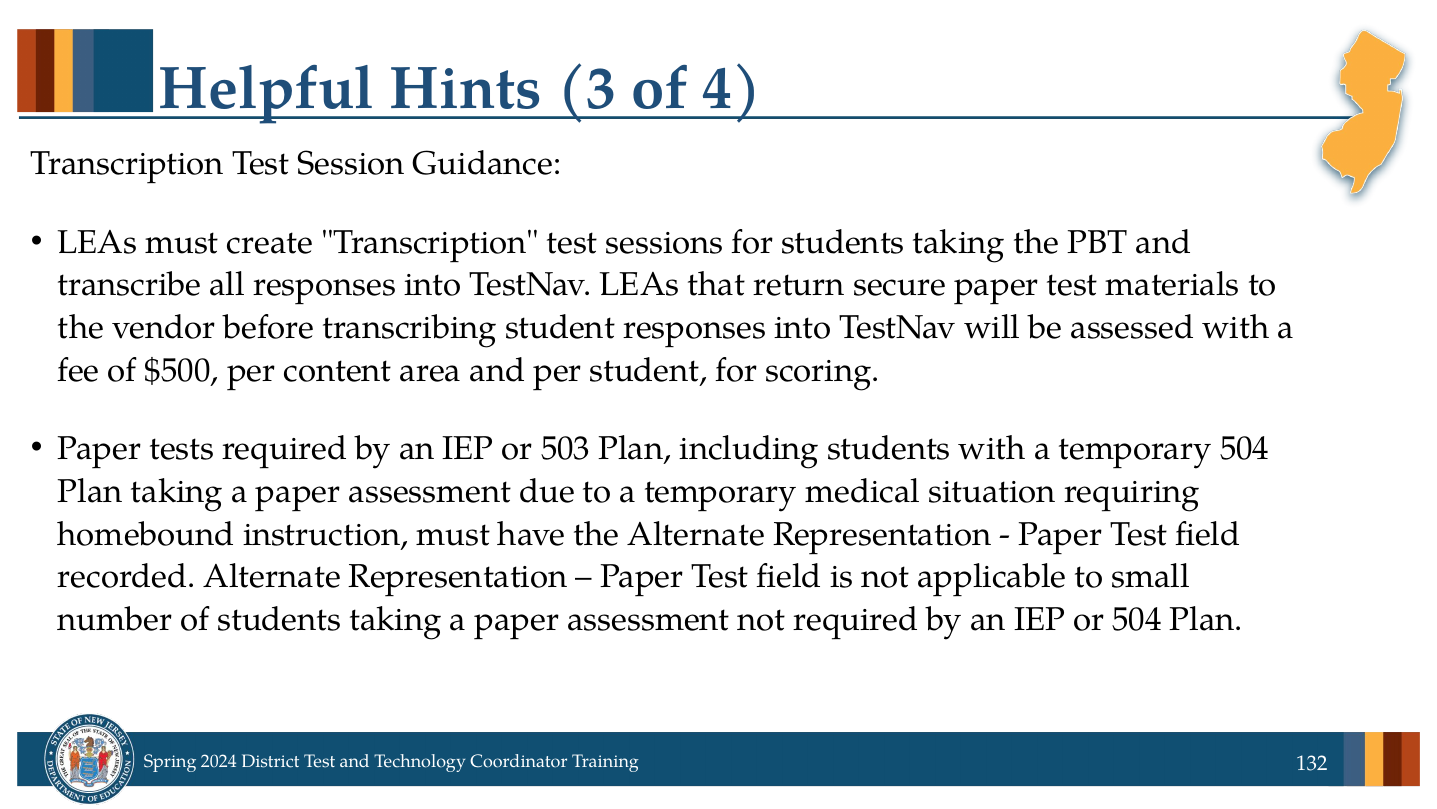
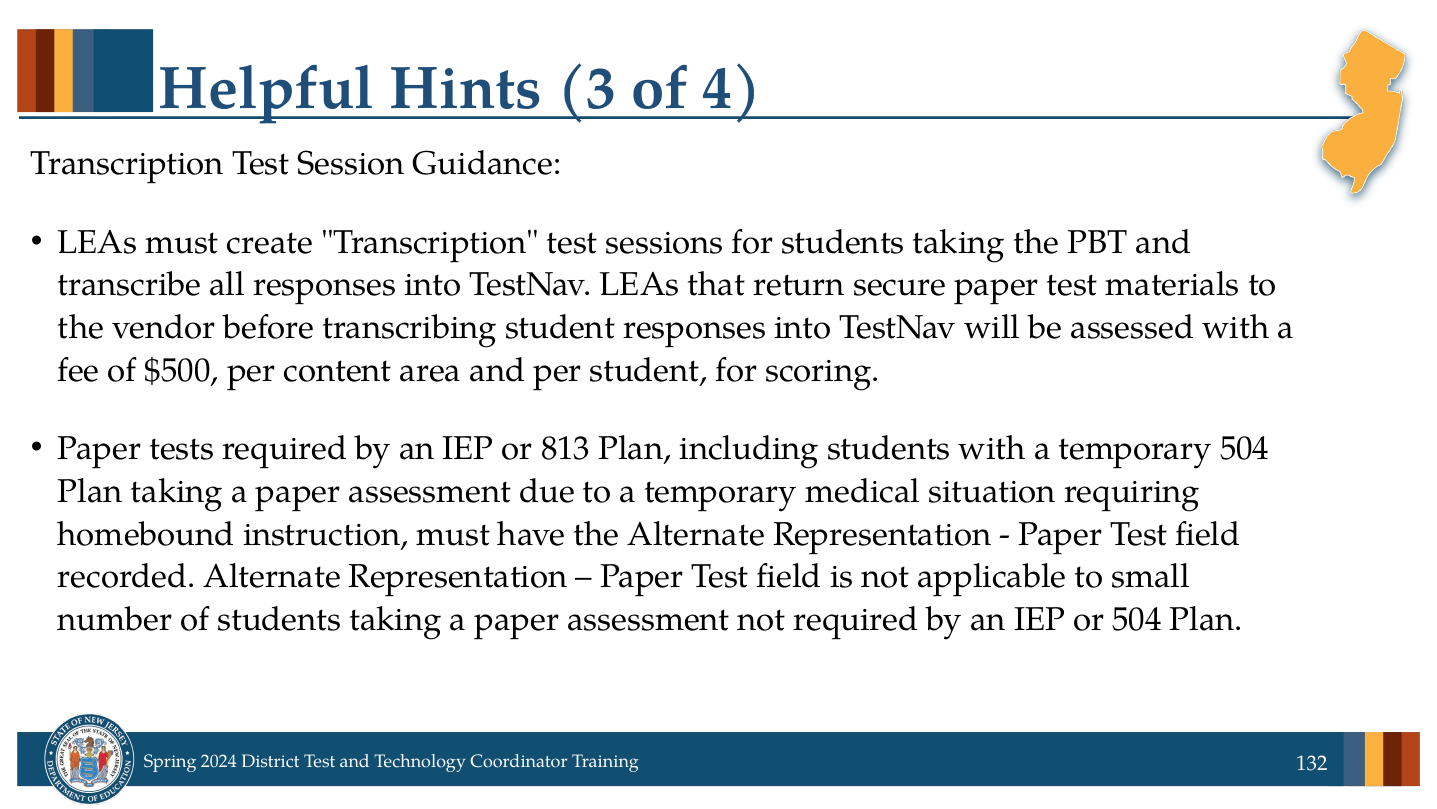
503: 503 -> 813 (566, 448)
